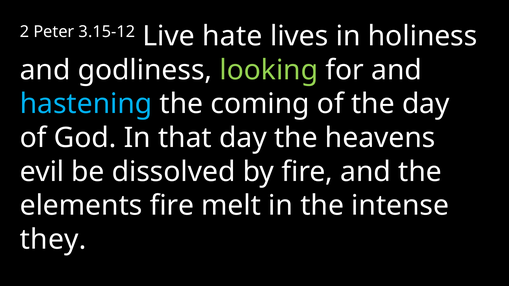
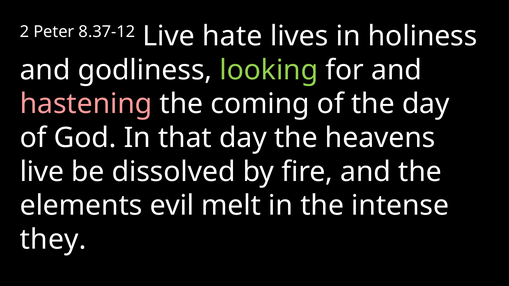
3.15-12: 3.15-12 -> 8.37-12 (107, 32)
hastening colour: light blue -> pink (86, 104)
evil: evil -> live (42, 172)
elements fire: fire -> evil (172, 206)
